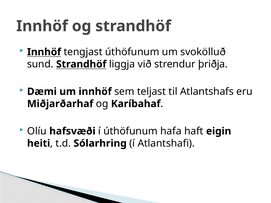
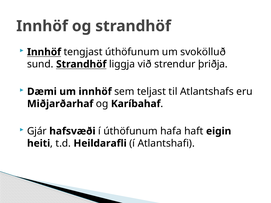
Olíu: Olíu -> Gjár (37, 131)
Sólarhring: Sólarhring -> Heildarafli (100, 144)
